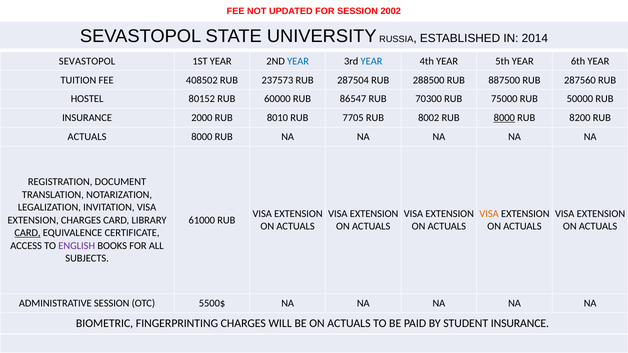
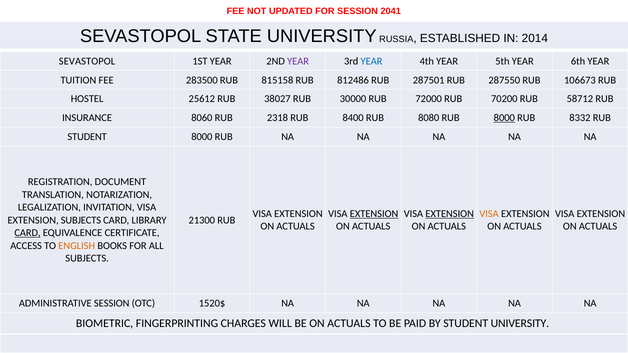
2002: 2002 -> 2041 (391, 11)
YEAR colour: blue -> purple (298, 61)
408502: 408502 -> 283500 (202, 80)
237573: 237573 -> 815158 (277, 80)
287504: 287504 -> 812486 (353, 80)
288500: 288500 -> 287501 (429, 80)
887500: 887500 -> 287550 (504, 80)
287560: 287560 -> 106673 (580, 80)
80152: 80152 -> 25612 (202, 99)
60000: 60000 -> 38027 (277, 99)
86547: 86547 -> 30000 (353, 99)
70300: 70300 -> 72000 (429, 99)
75000: 75000 -> 70200 (504, 99)
50000: 50000 -> 58712 (580, 99)
2000: 2000 -> 8060 (202, 118)
8010: 8010 -> 2318 (277, 118)
7705: 7705 -> 8400 (353, 118)
8002: 8002 -> 8080 (429, 118)
8200: 8200 -> 8332 (580, 118)
ACTUALS: ACTUALS -> STUDENT (87, 137)
EXTENSION underline: none -> present (374, 214)
EXTENSION underline: none -> present (450, 214)
EXTENSION CHARGES: CHARGES -> SUBJECTS (81, 220)
61000: 61000 -> 21300 (202, 220)
ENGLISH colour: purple -> orange (77, 246)
5500$: 5500$ -> 1520$ (212, 304)
STUDENT INSURANCE: INSURANCE -> UNIVERSITY (520, 324)
